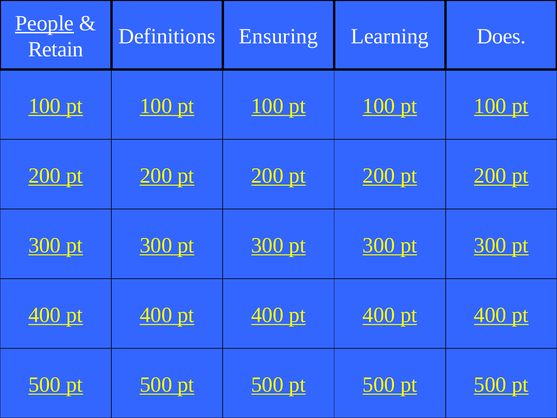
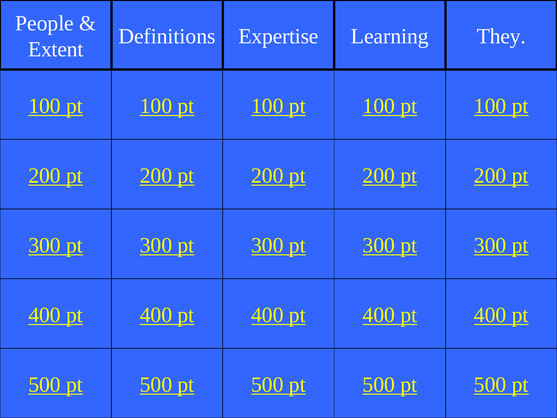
People underline: present -> none (45, 23)
Ensuring: Ensuring -> Expertise (279, 36)
Does: Does -> They (501, 36)
Retain: Retain -> Extent (56, 49)
